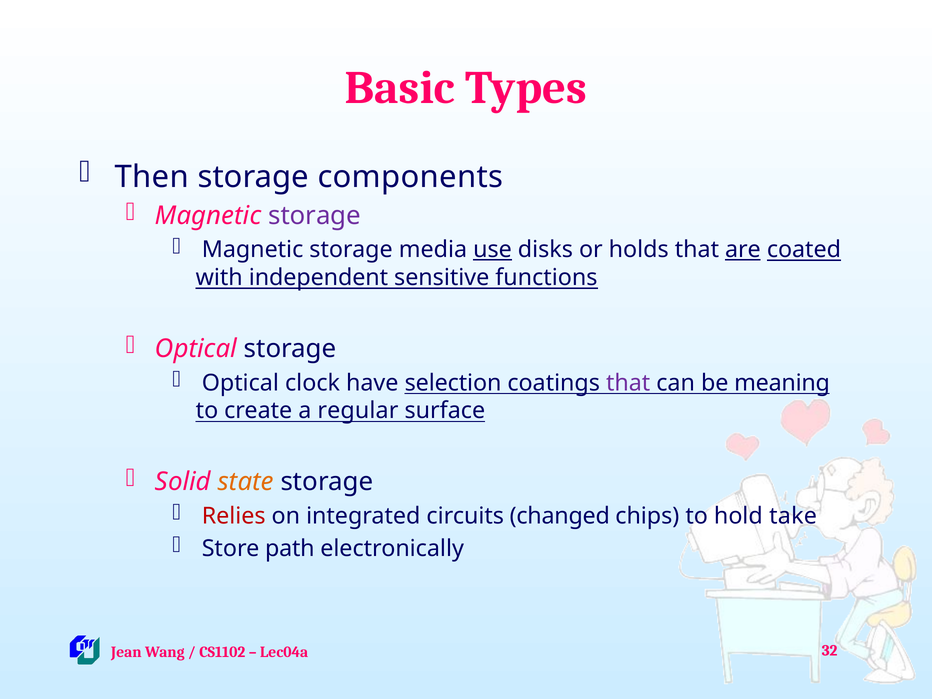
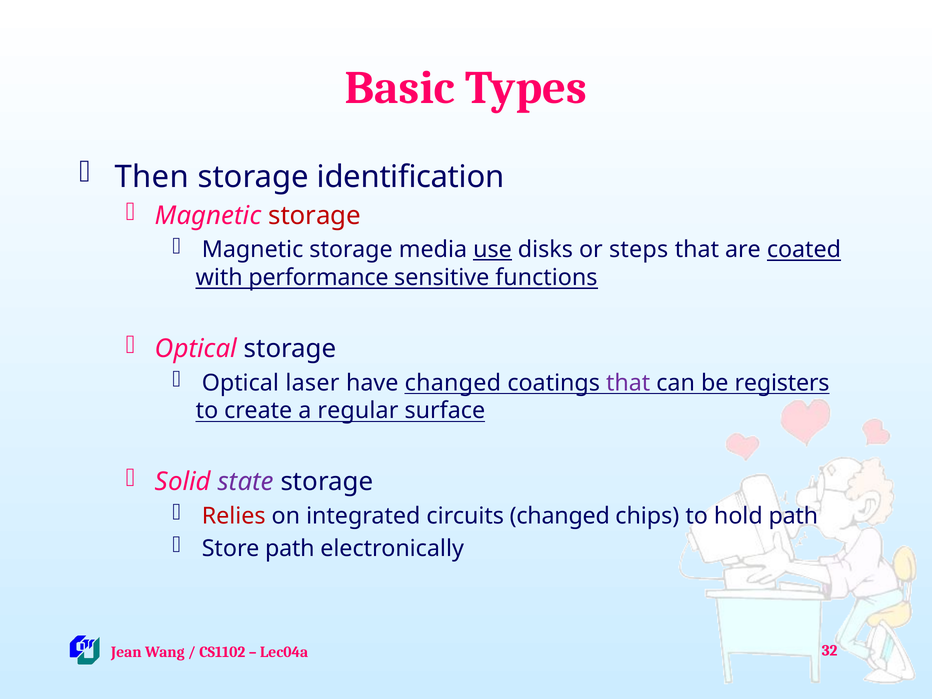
components: components -> identification (411, 177)
storage colour: purple -> red (315, 216)
holds: holds -> steps (639, 250)
are underline: present -> none (743, 250)
independent: independent -> performance (319, 278)
clock: clock -> laser (312, 383)
have selection: selection -> changed (453, 383)
meaning: meaning -> registers (782, 383)
state colour: orange -> purple (246, 482)
hold take: take -> path (793, 516)
